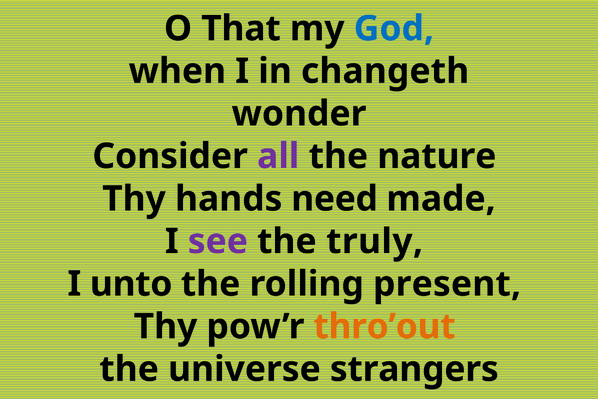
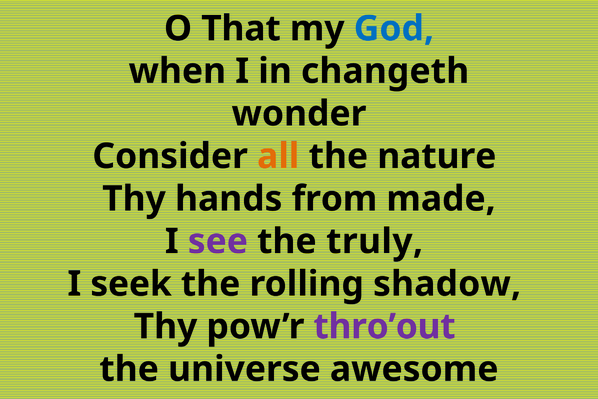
all colour: purple -> orange (278, 156)
need: need -> from (334, 199)
unto: unto -> seek (131, 284)
present: present -> shadow (447, 284)
thro’out colour: orange -> purple (385, 326)
strangers: strangers -> awesome (414, 369)
